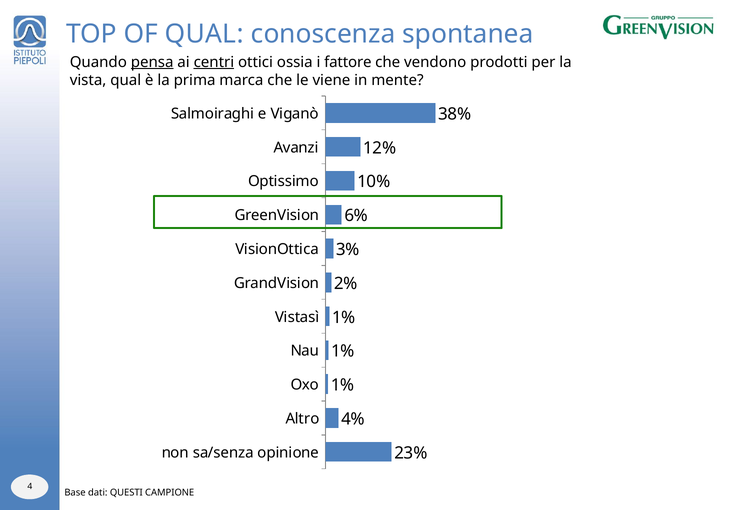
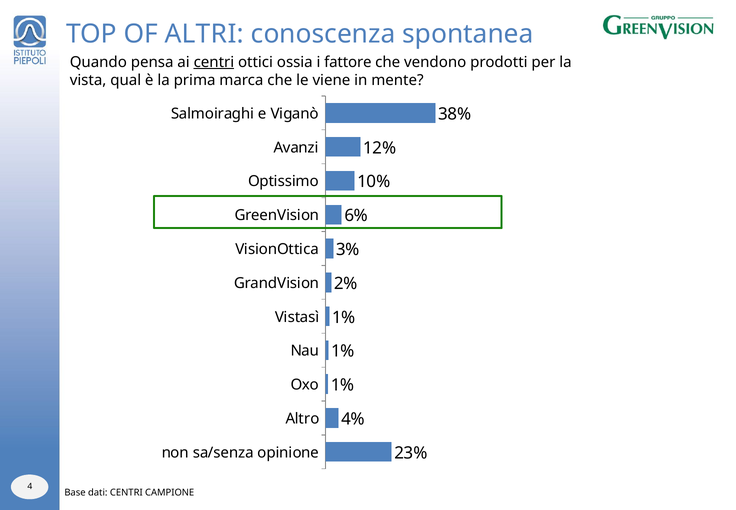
OF QUAL: QUAL -> ALTRI (204, 34)
pensa underline: present -> none (152, 62)
dati QUESTI: QUESTI -> CENTRI (126, 492)
